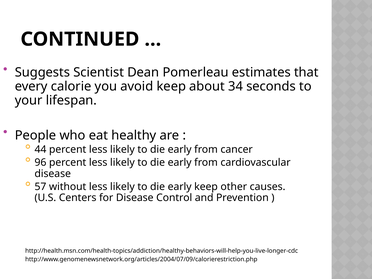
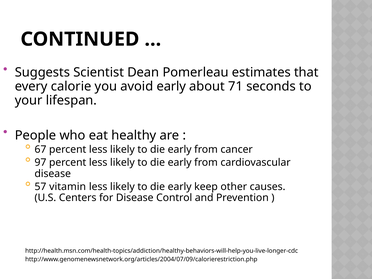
avoid keep: keep -> early (171, 86)
34: 34 -> 71 (236, 86)
44: 44 -> 67 (40, 149)
96: 96 -> 97 (40, 162)
without: without -> vitamin (68, 187)
